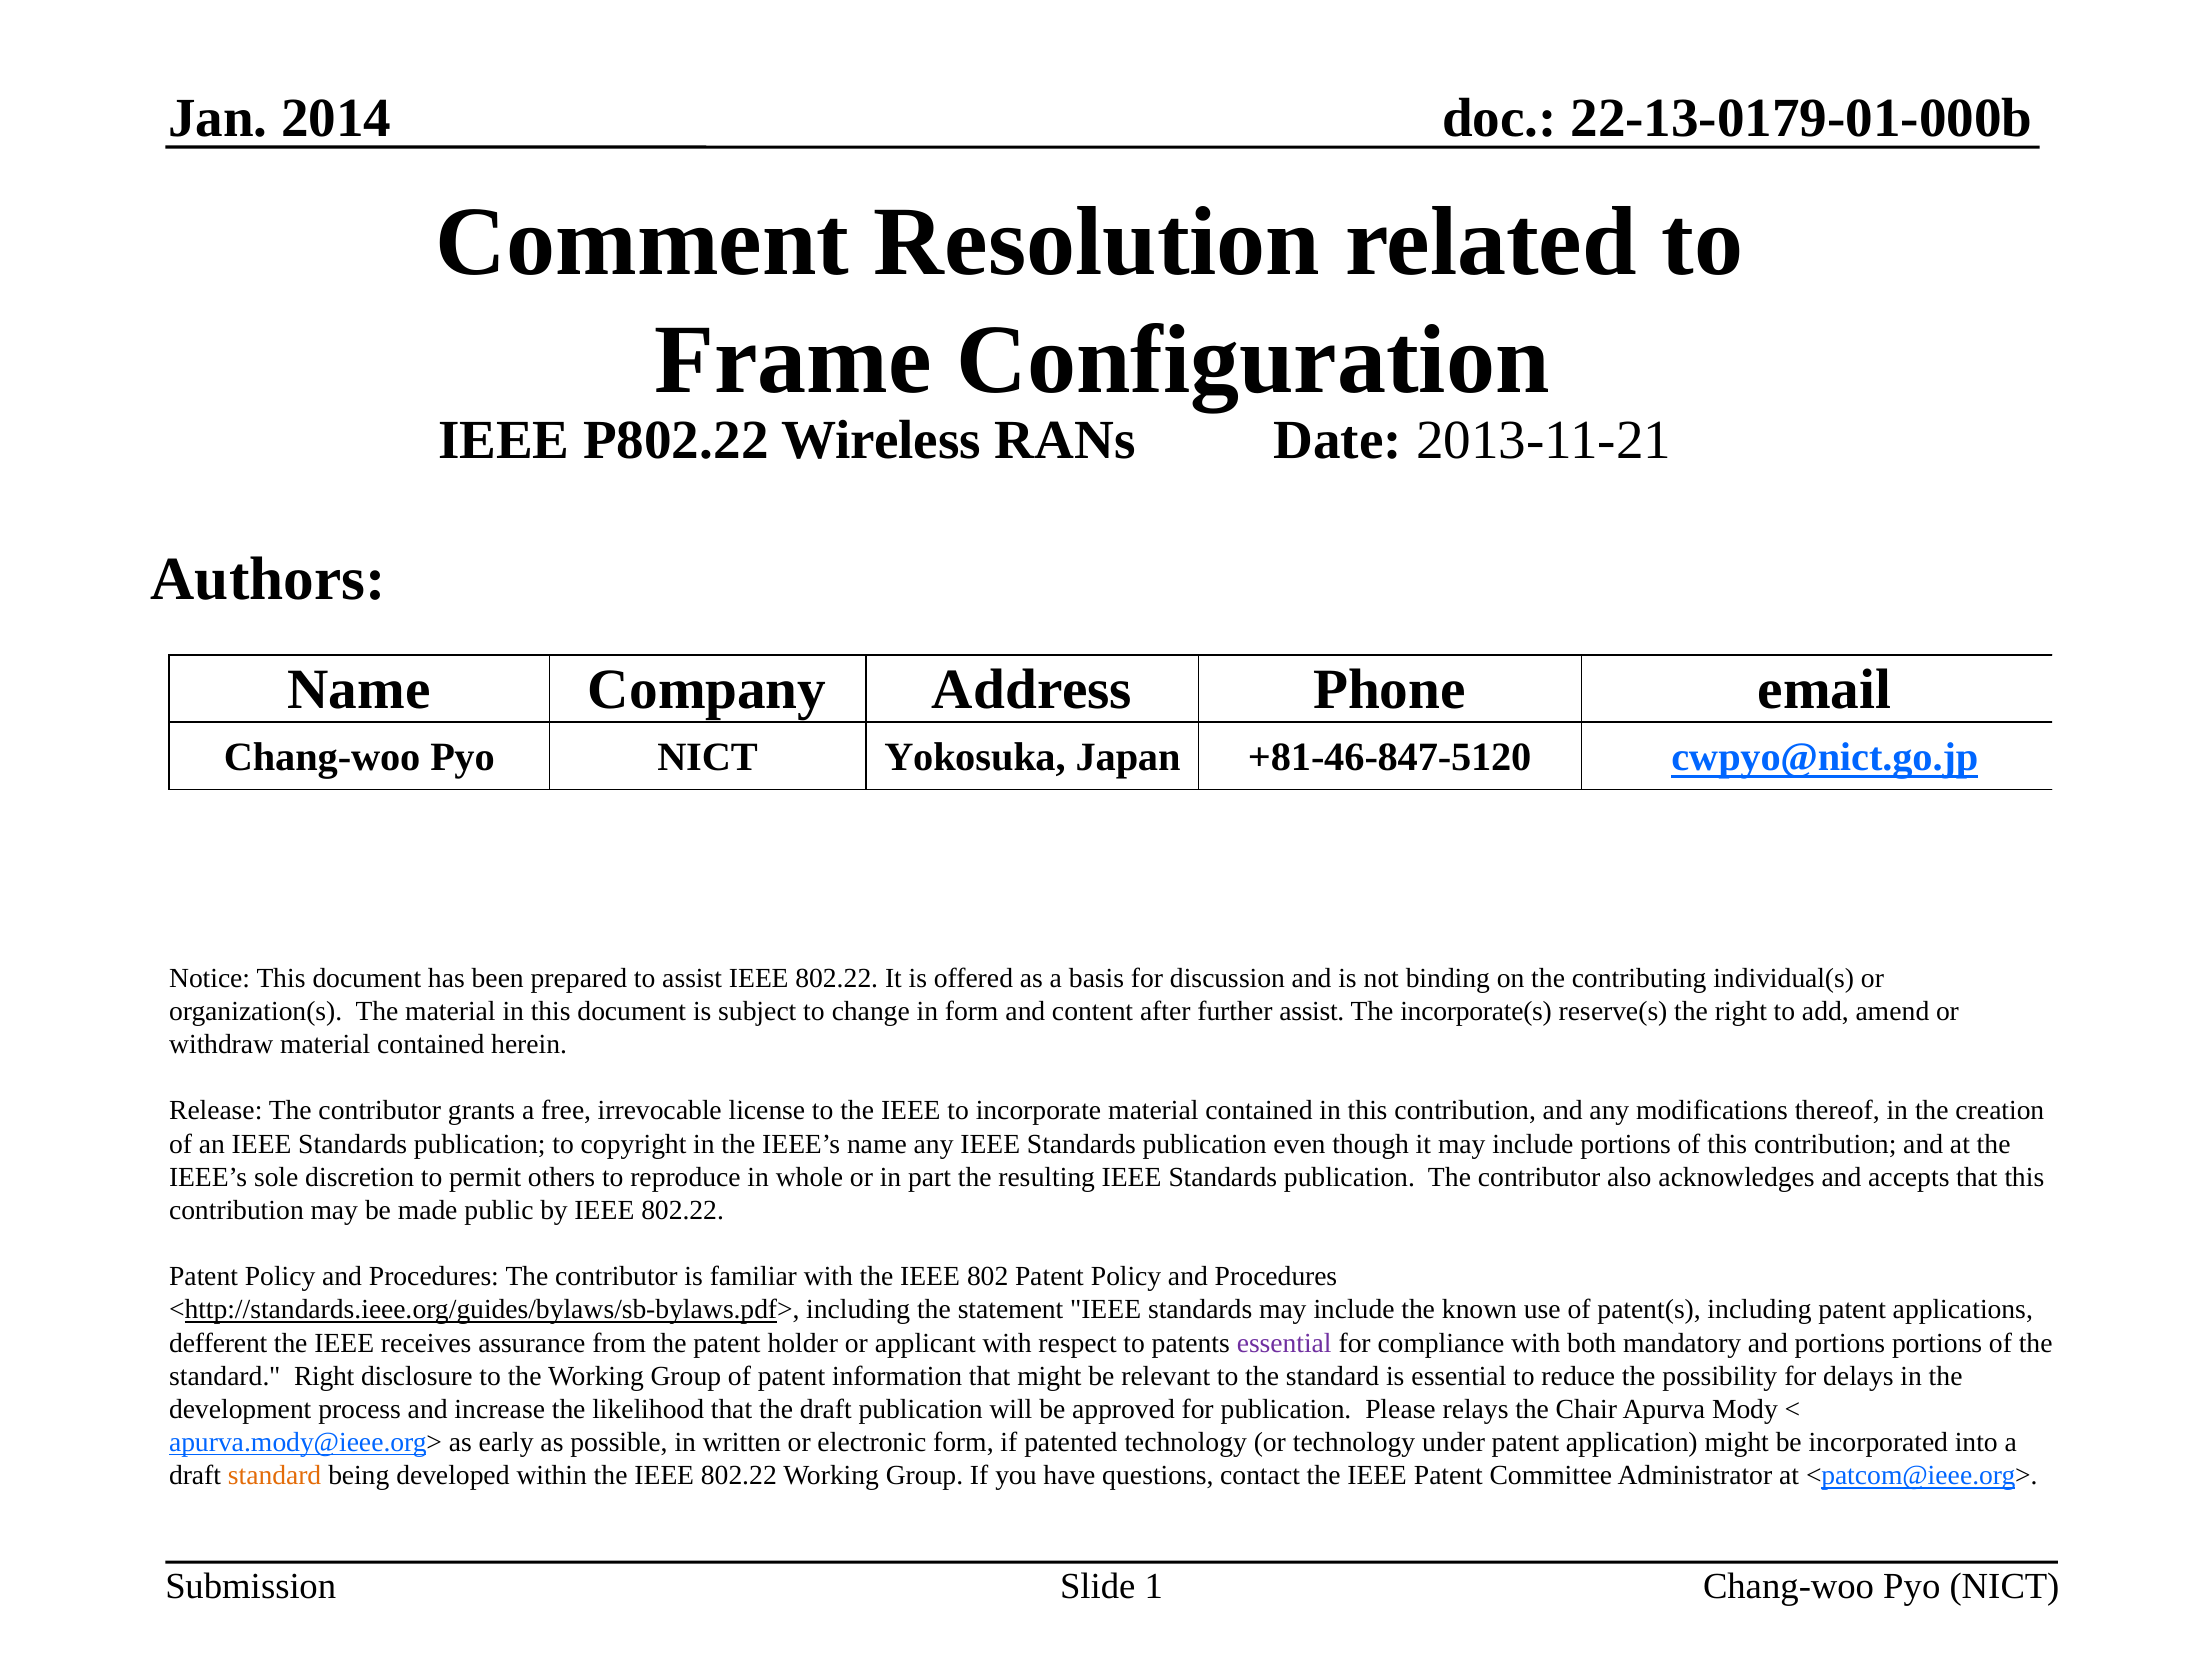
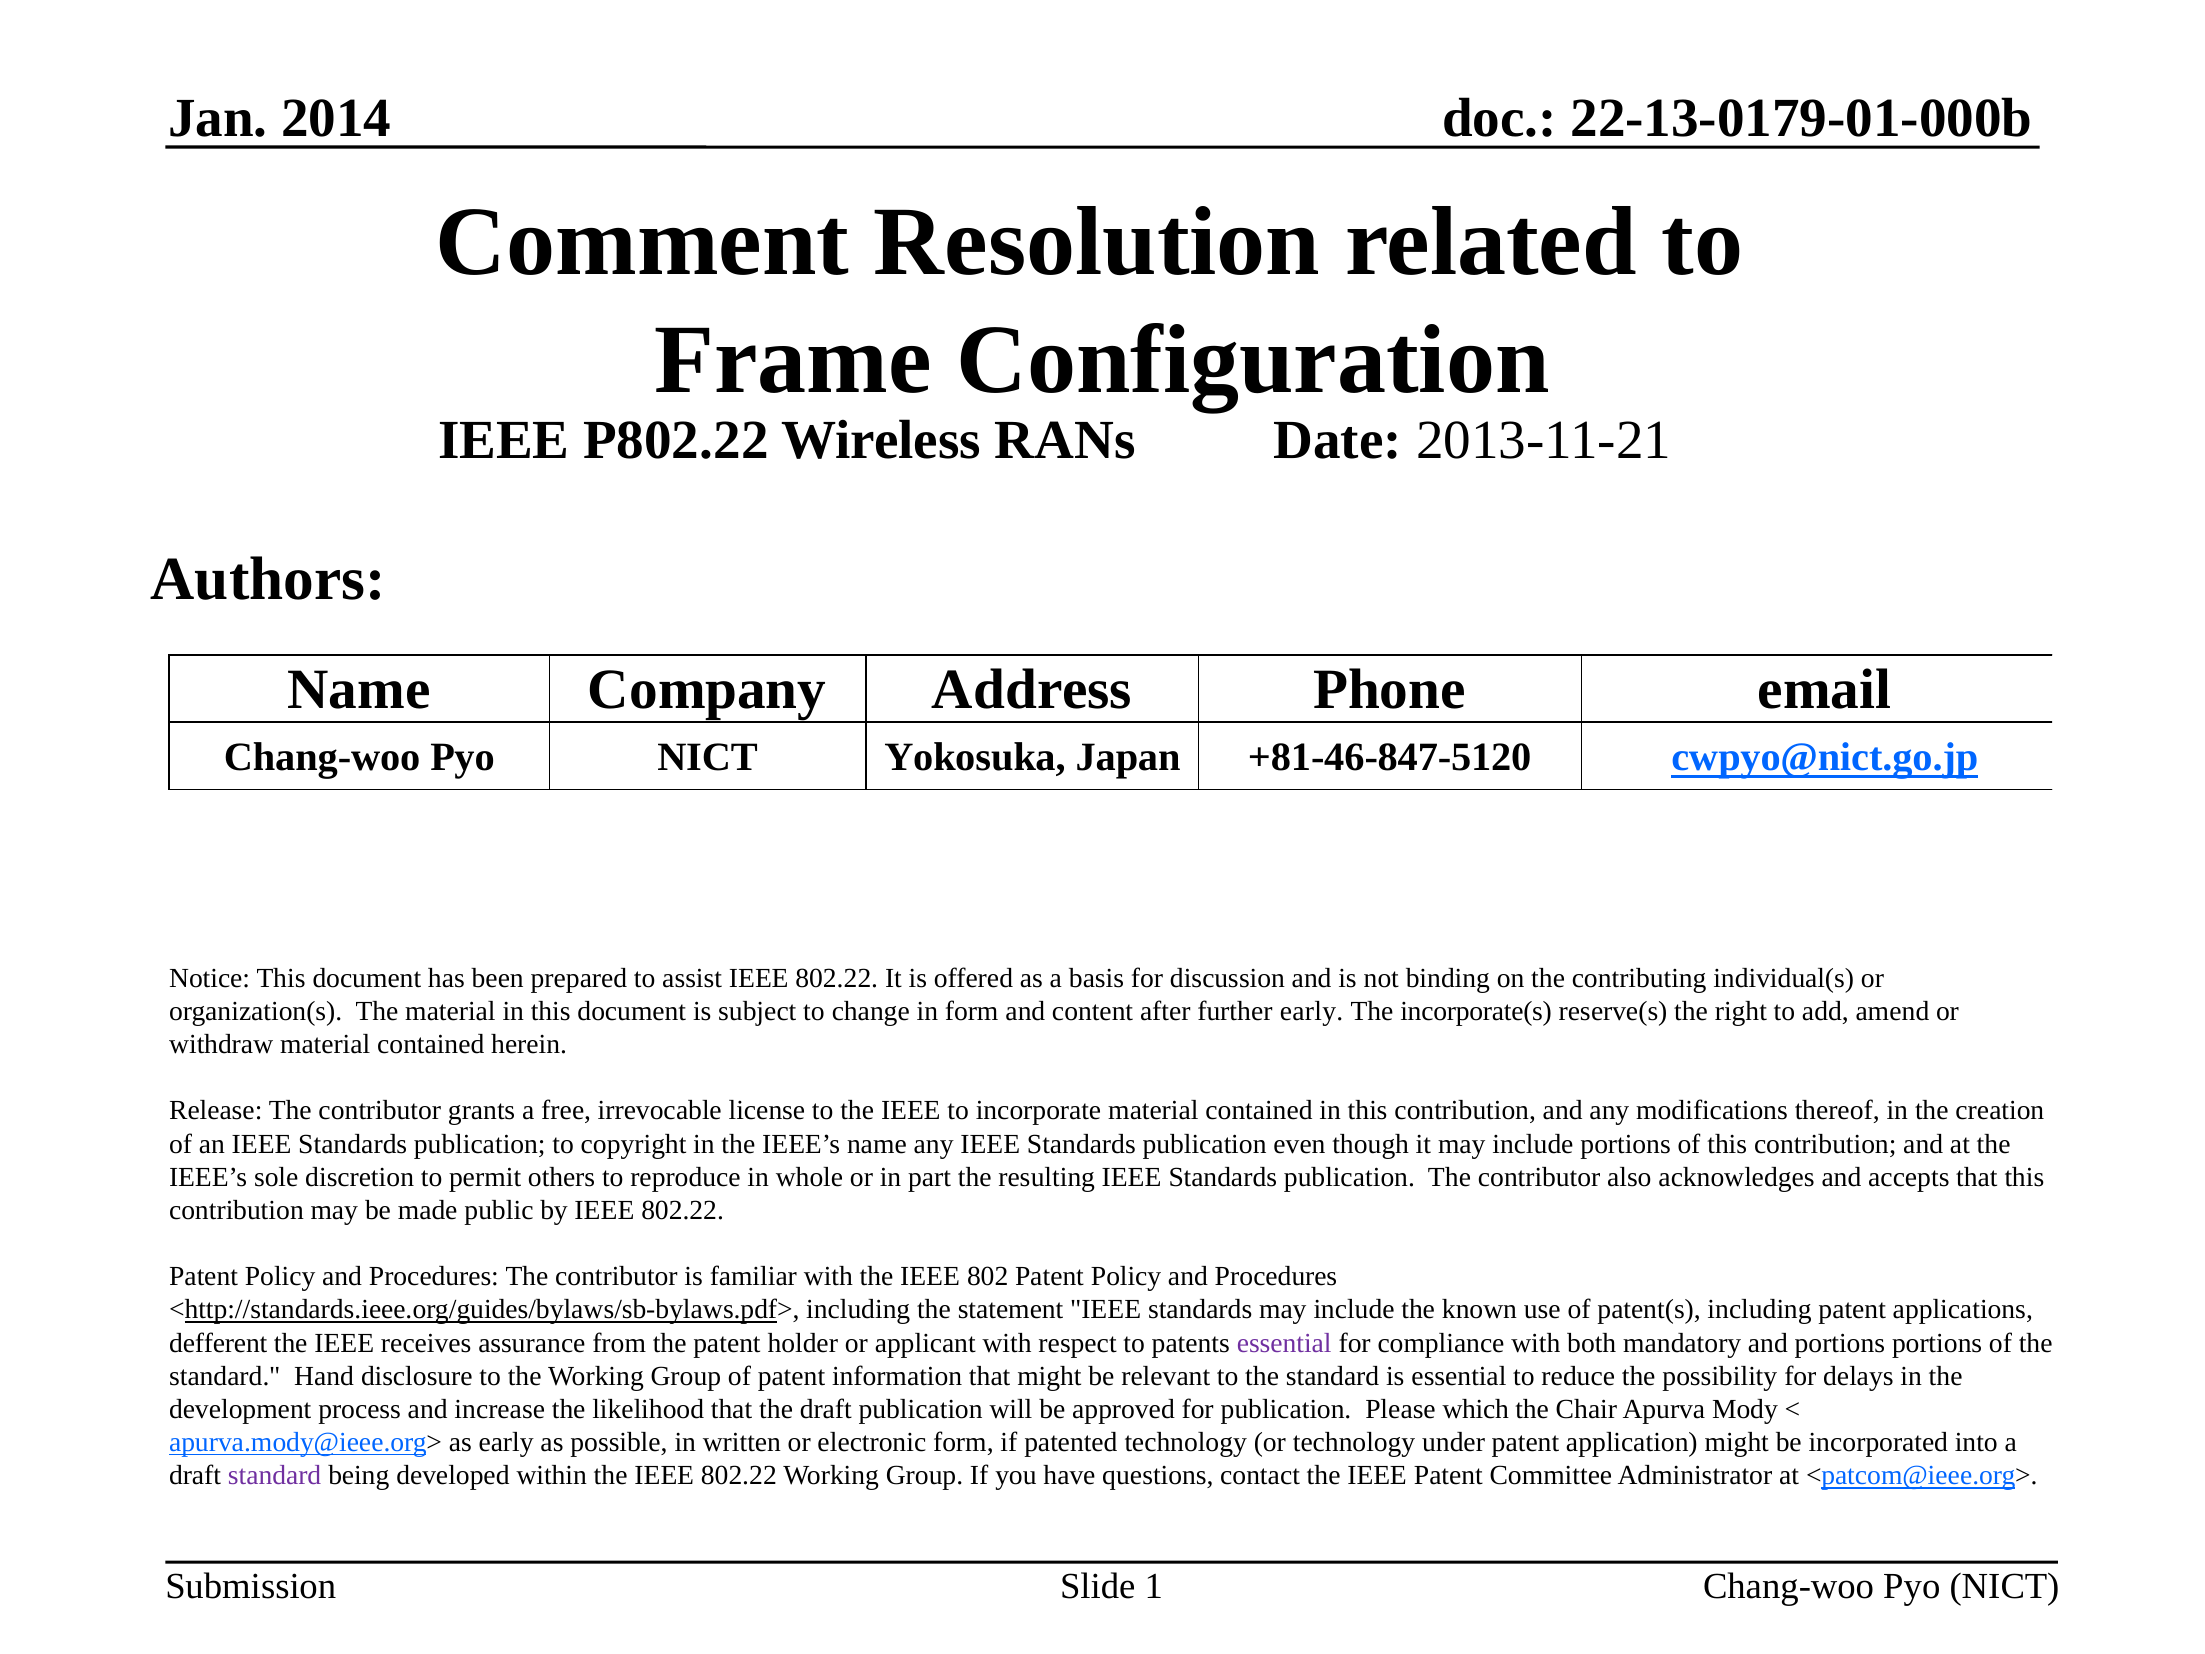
further assist: assist -> early (1312, 1011)
standard Right: Right -> Hand (324, 1376)
relays: relays -> which (1476, 1409)
standard colour: orange -> purple (275, 1475)
